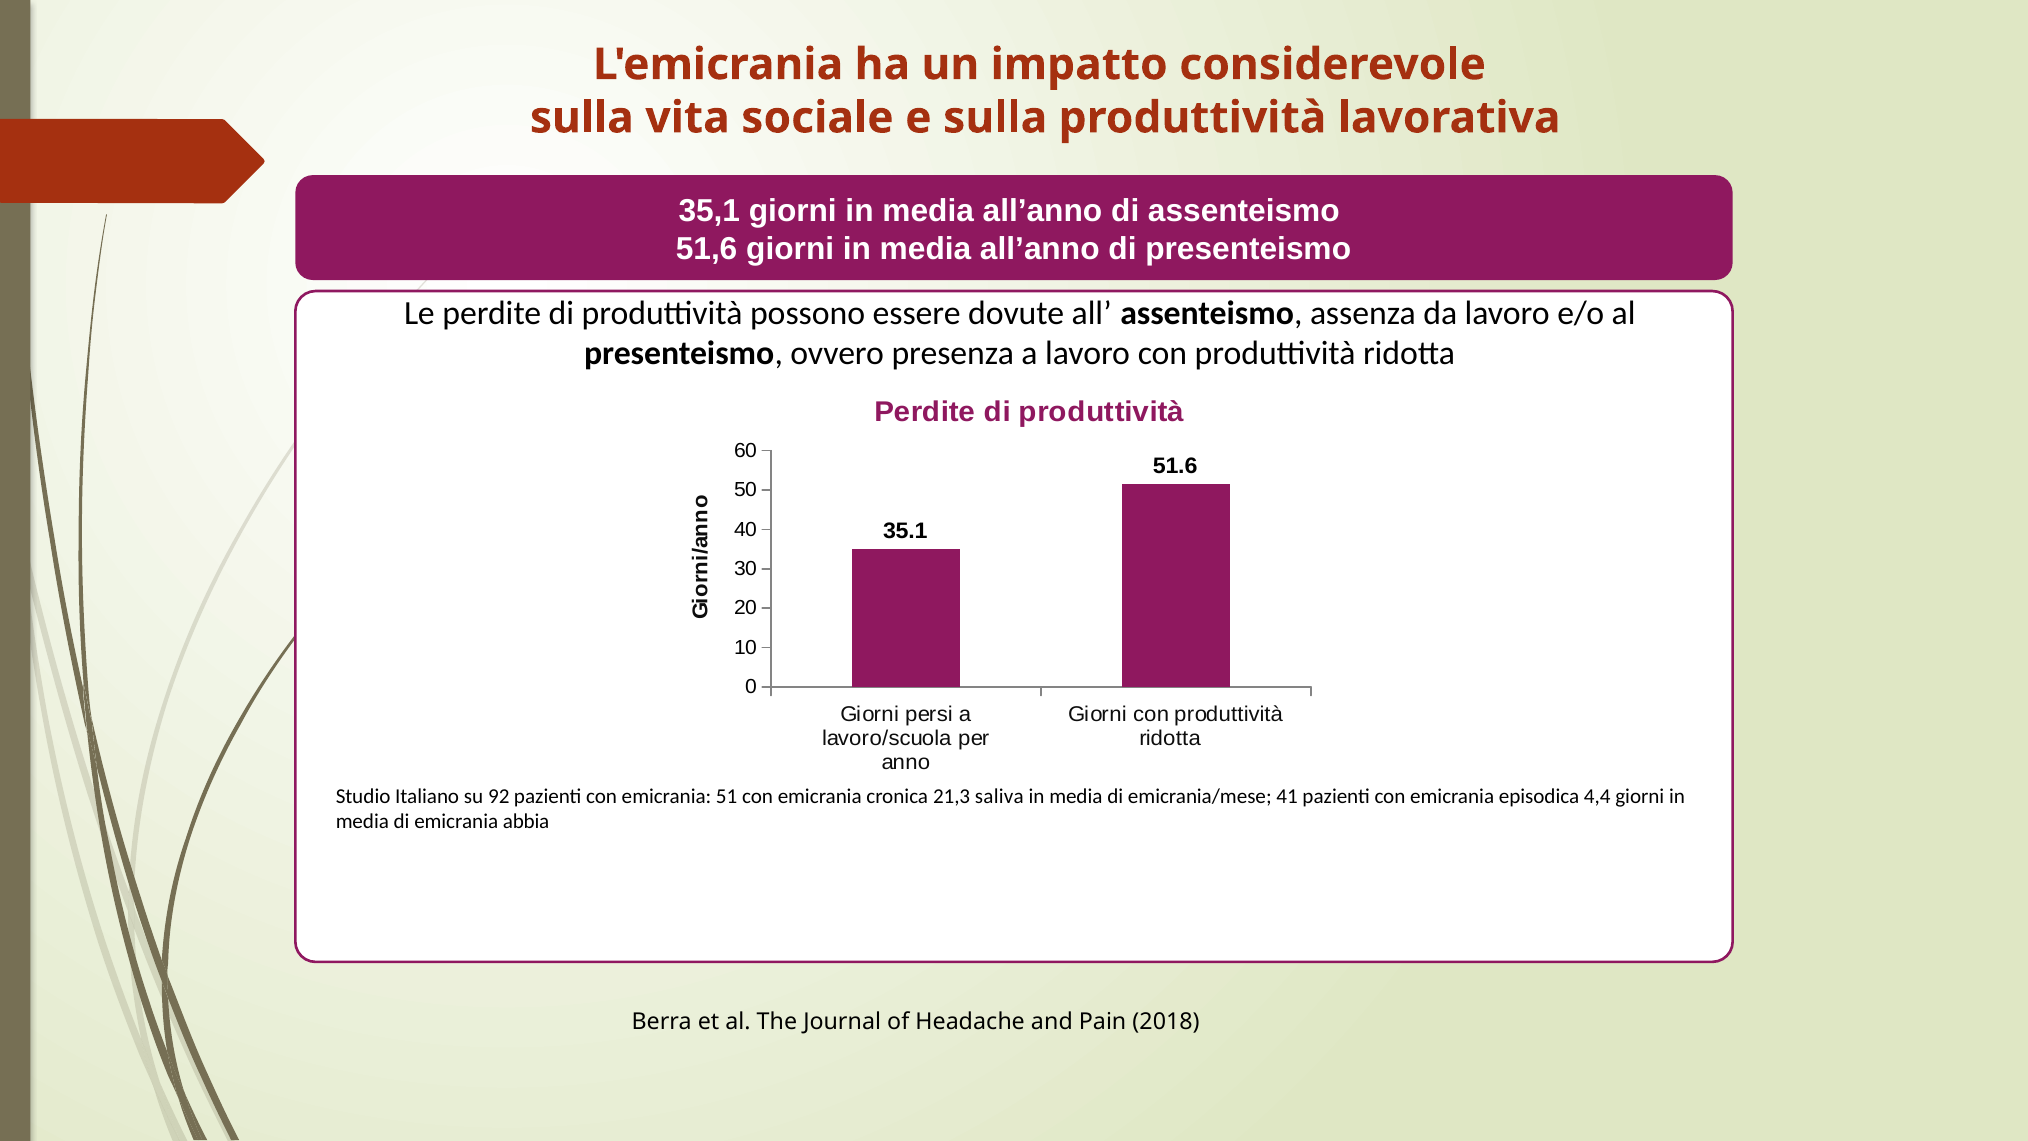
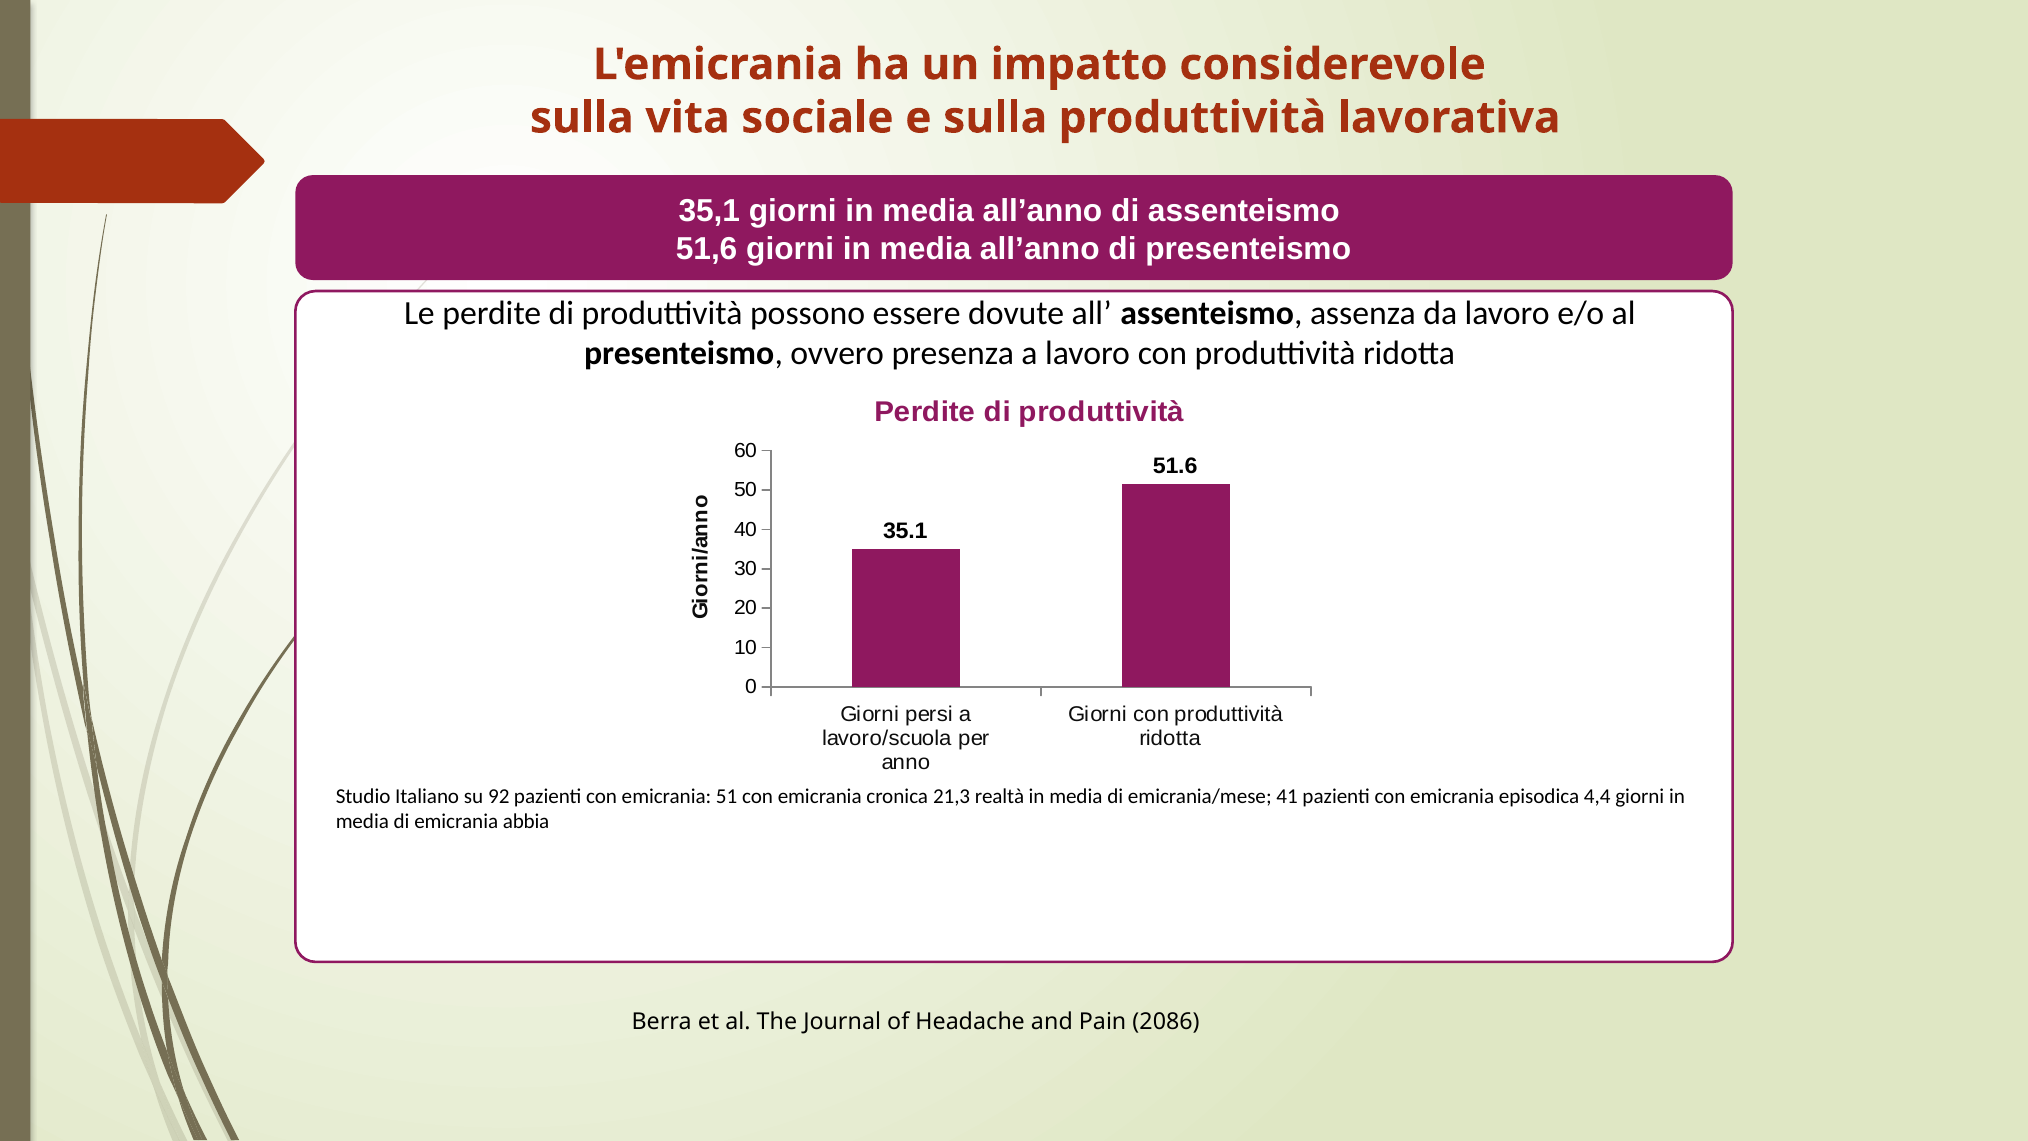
saliva: saliva -> realtà (1000, 796)
2018: 2018 -> 2086 (1166, 1021)
